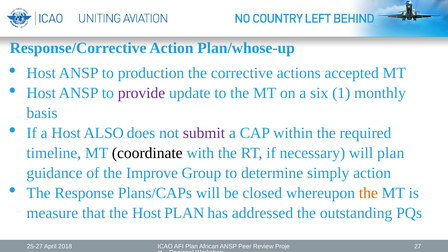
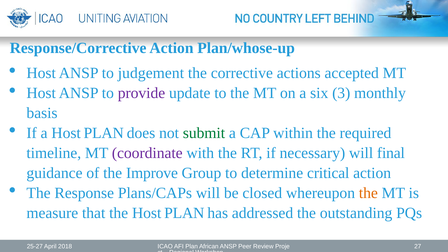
production: production -> judgement (151, 73)
1: 1 -> 3 (341, 93)
a Host ALSO: ALSO -> PLAN (104, 133)
submit colour: purple -> green (204, 133)
coordinate colour: black -> purple (147, 153)
will plan: plan -> final (391, 153)
simply: simply -> critical (328, 173)
